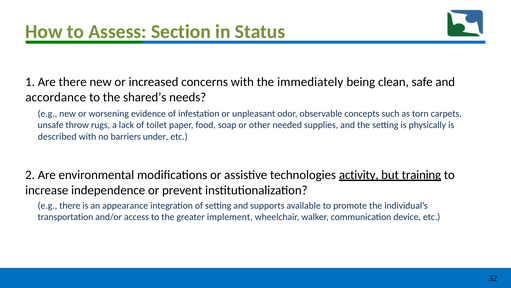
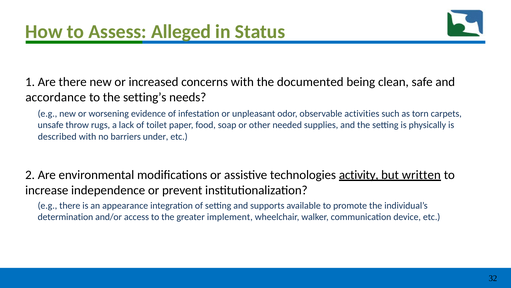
Section: Section -> Alleged (181, 32)
immediately: immediately -> documented (310, 82)
shared’s: shared’s -> setting’s (145, 97)
concepts: concepts -> activities (362, 113)
training: training -> written (421, 174)
transportation: transportation -> determination (65, 217)
